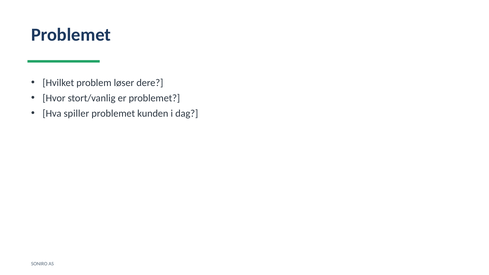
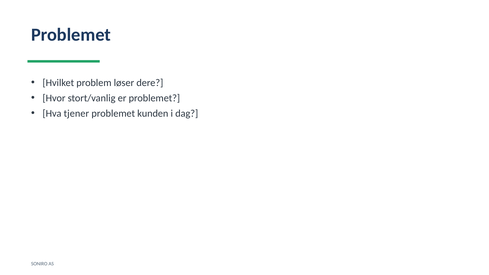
spiller: spiller -> tjener (76, 113)
